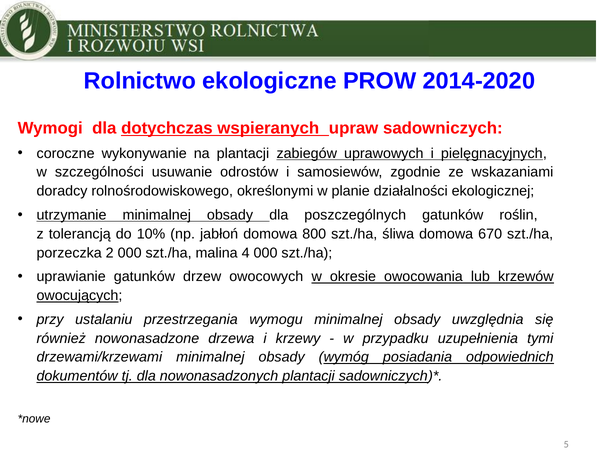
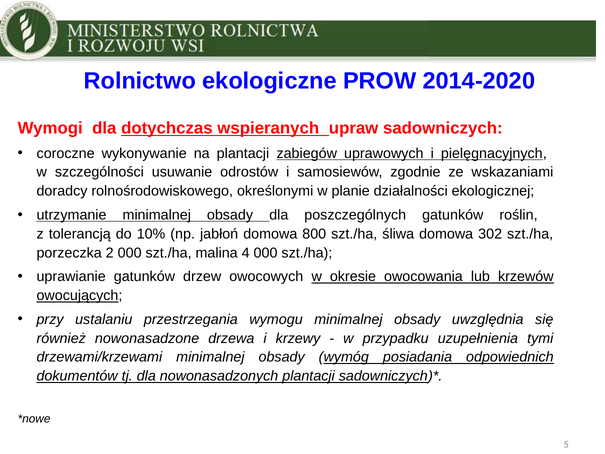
670: 670 -> 302 (490, 234)
